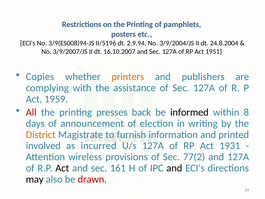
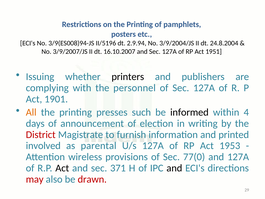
Copies: Copies -> Issuing (40, 77)
printers colour: orange -> black (128, 77)
assistance: assistance -> personnel (135, 88)
1959: 1959 -> 1901 (56, 99)
All colour: red -> orange (31, 112)
back: back -> such (141, 112)
8: 8 -> 4 (246, 112)
District colour: orange -> red (41, 134)
incurred: incurred -> parental (99, 146)
1931: 1931 -> 1953 (230, 146)
77(2: 77(2 -> 77(0 (194, 157)
161: 161 -> 371 (118, 168)
may colour: black -> red (35, 179)
